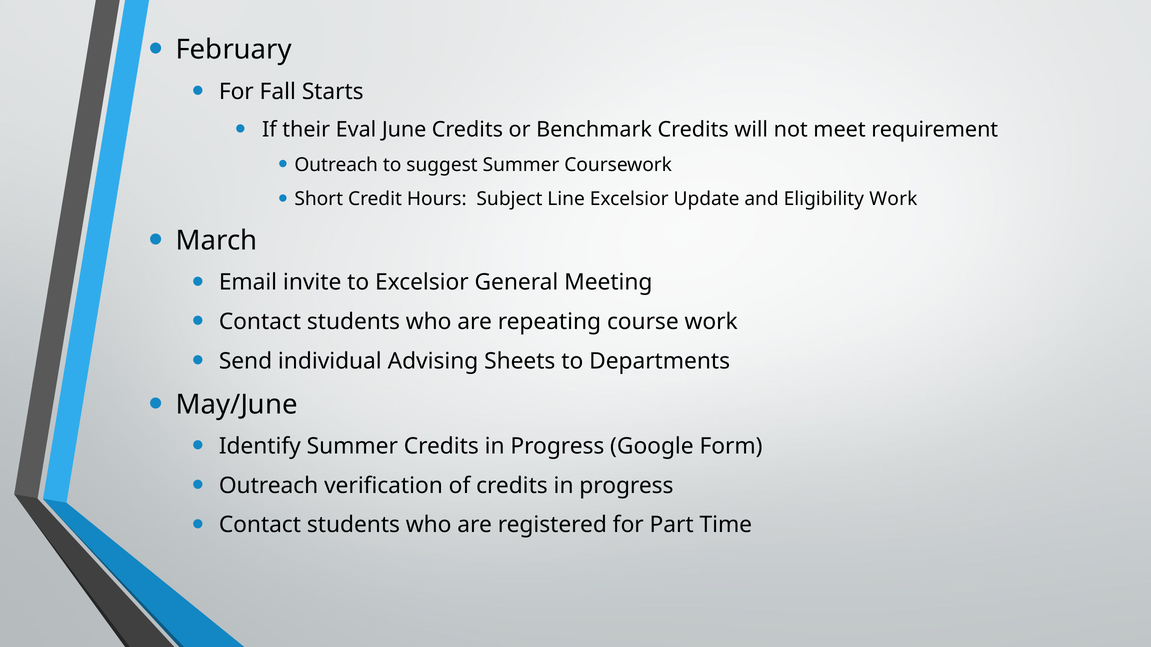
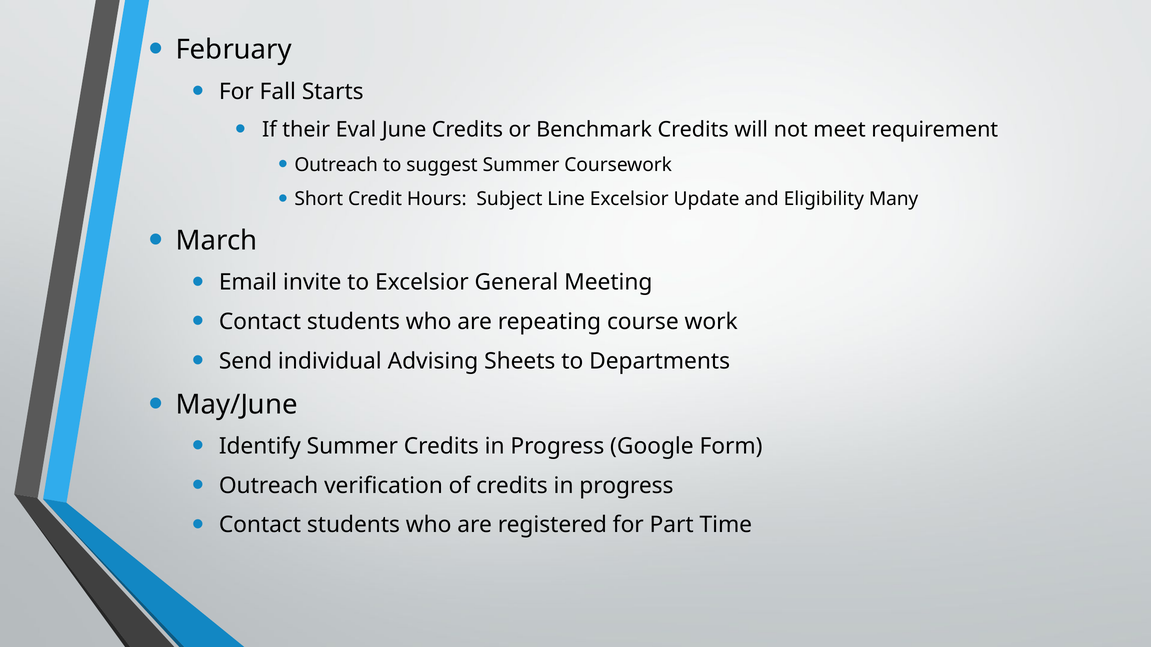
Eligibility Work: Work -> Many (894, 199)
